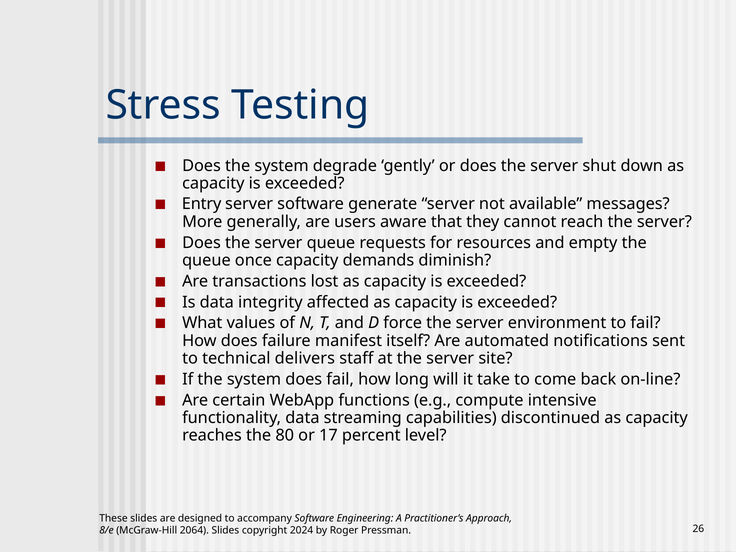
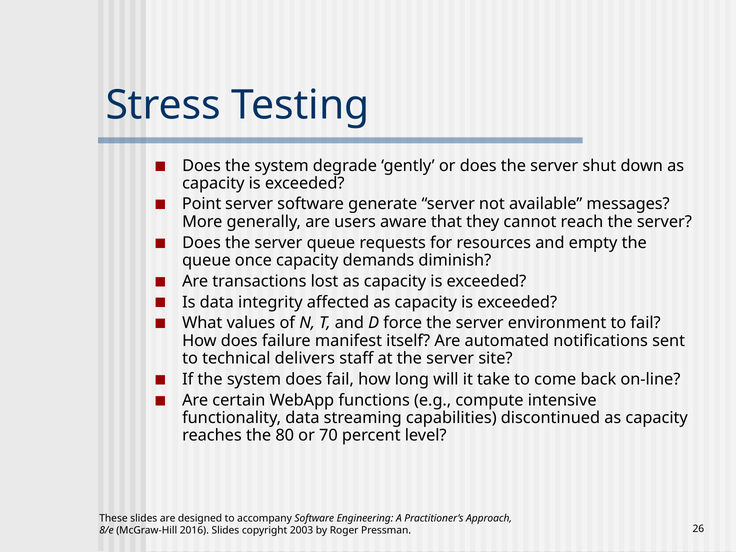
Entry: Entry -> Point (202, 204)
17: 17 -> 70 (328, 436)
2064: 2064 -> 2016 (194, 531)
2024: 2024 -> 2003 (302, 531)
